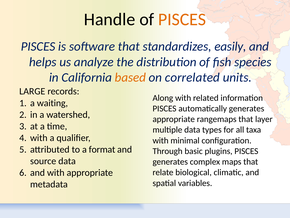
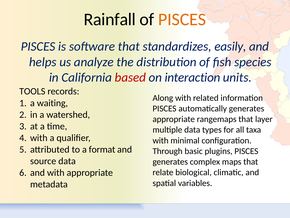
Handle: Handle -> Rainfall (110, 19)
based colour: orange -> red (130, 77)
correlated: correlated -> interaction (192, 77)
LARGE: LARGE -> TOOLS (32, 91)
